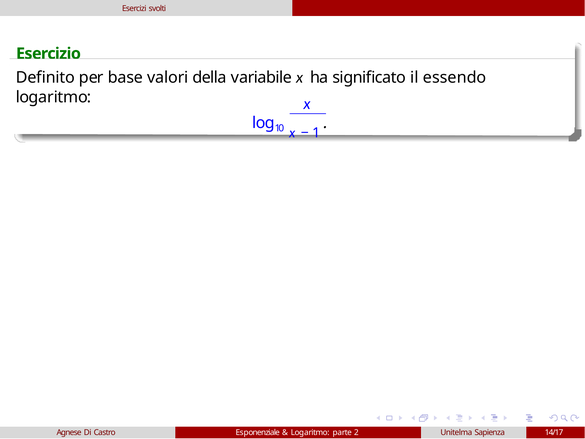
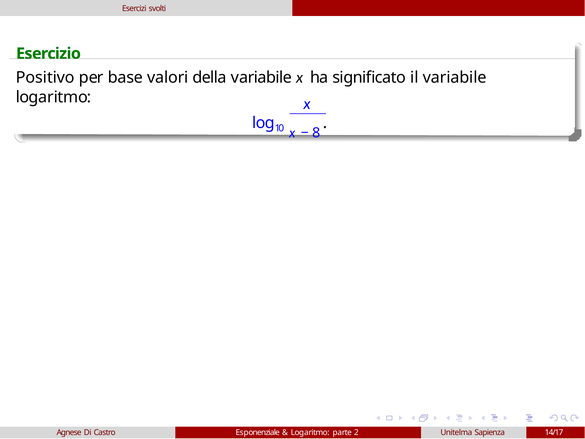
Definito: Definito -> Positivo (45, 78)
il essendo: essendo -> variabile (455, 78)
1: 1 -> 8 (316, 133)
